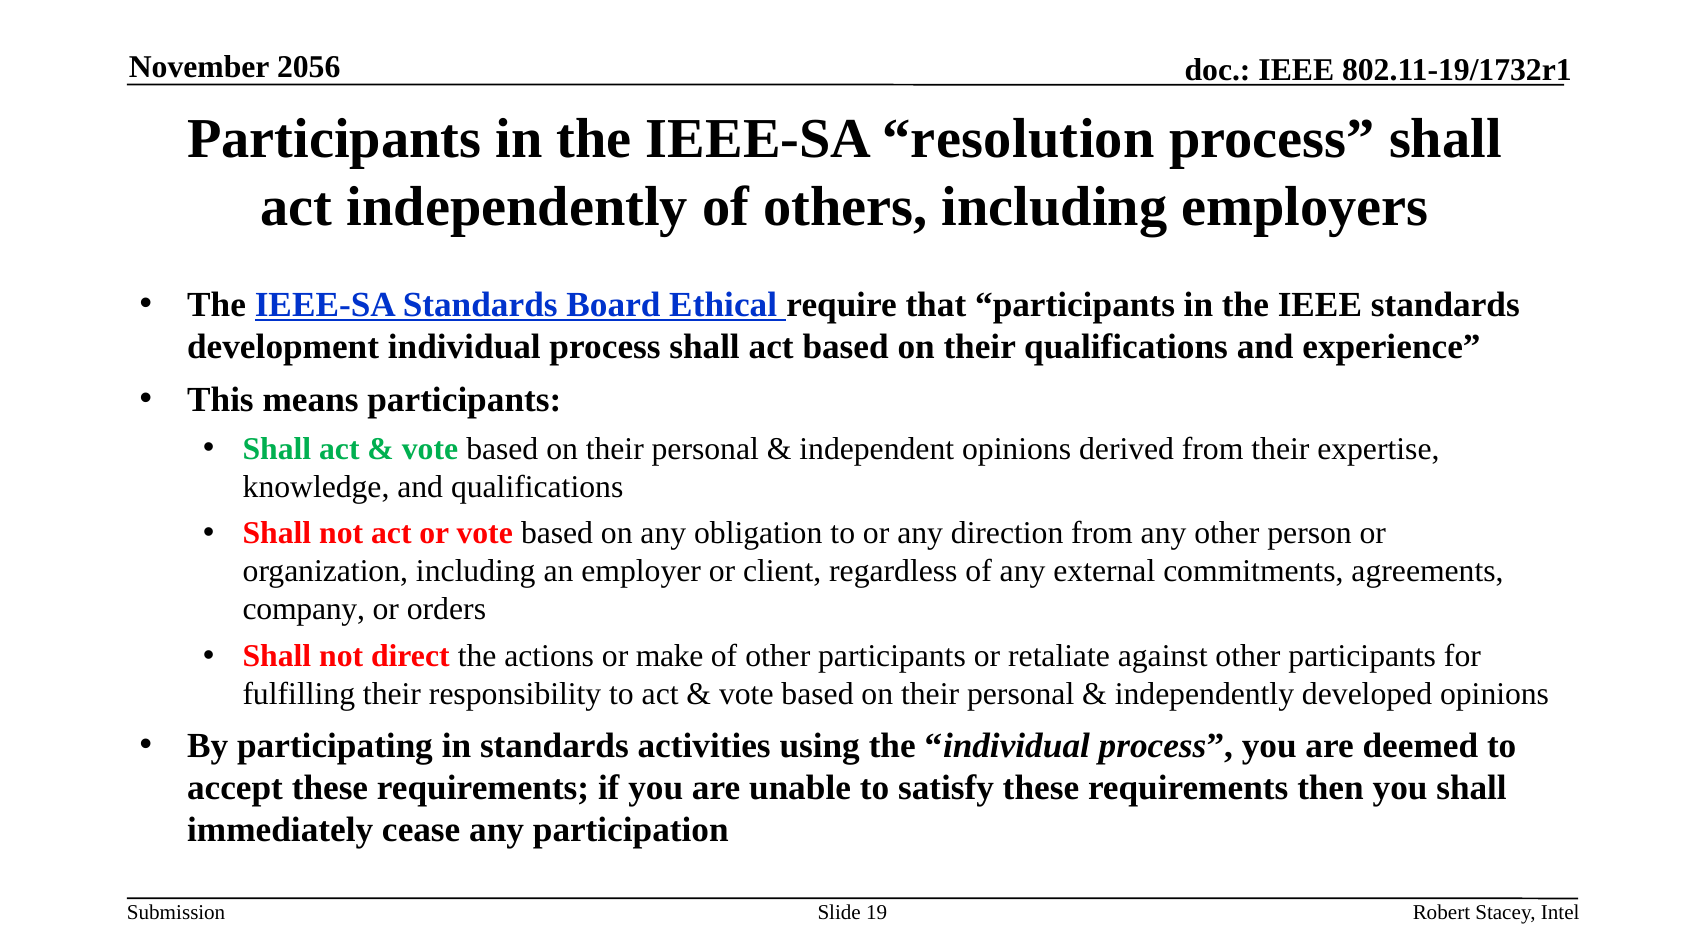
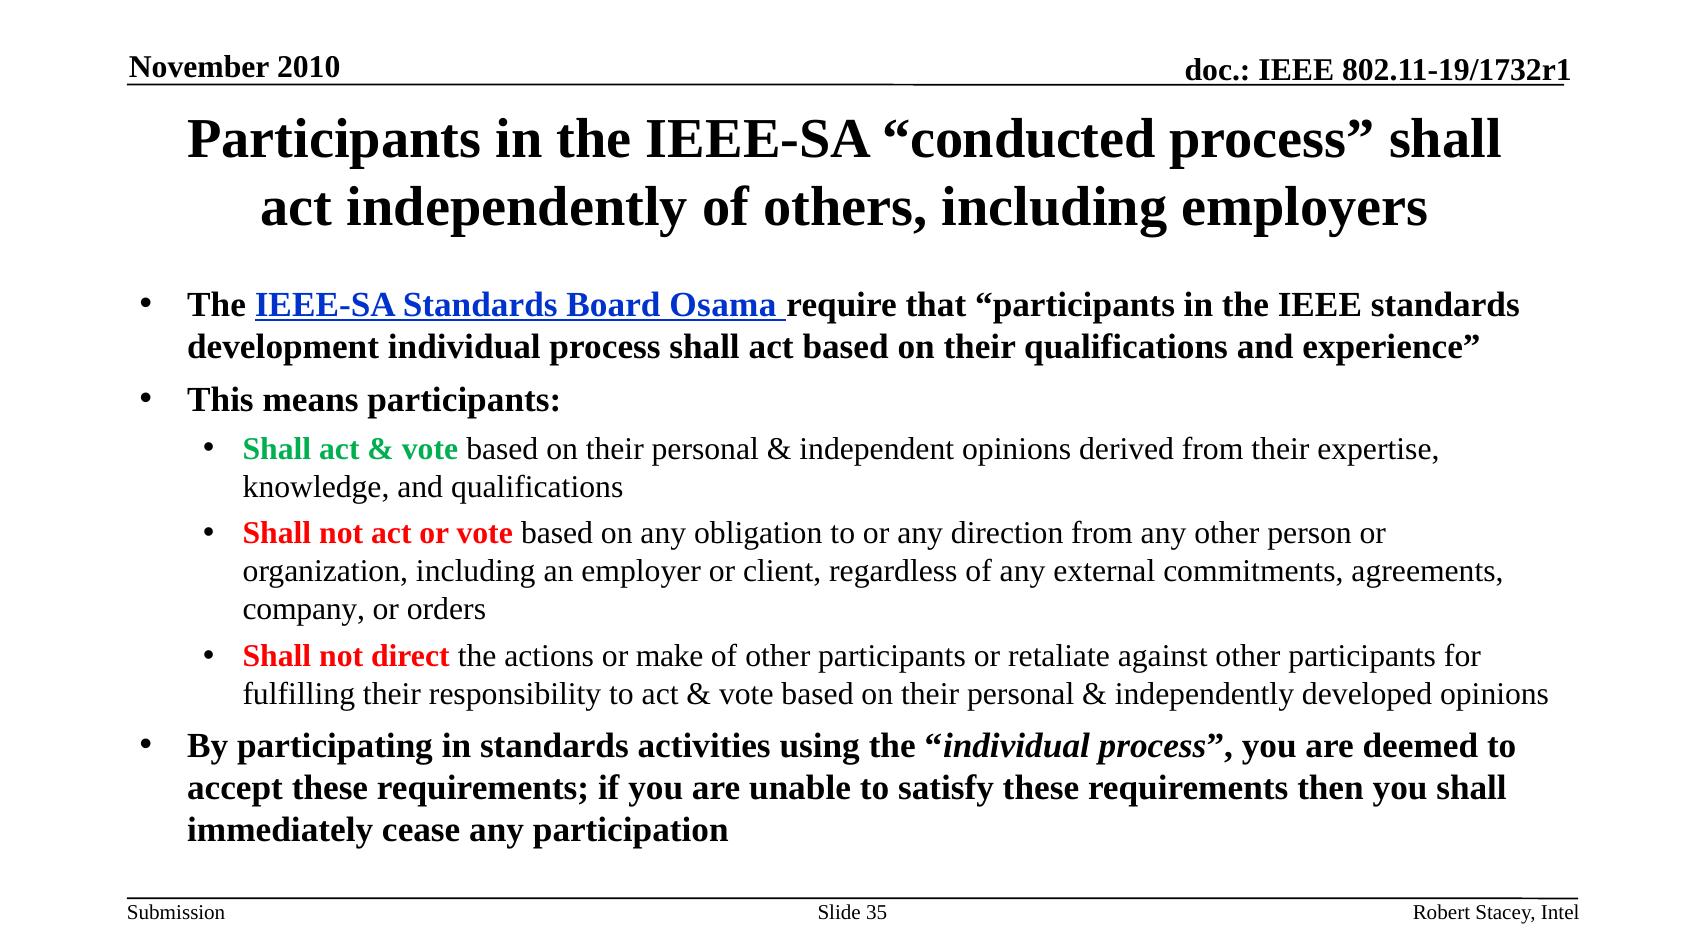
2056: 2056 -> 2010 (309, 67)
resolution: resolution -> conducted (1019, 139)
Ethical: Ethical -> Osama (723, 305)
19: 19 -> 35 (877, 912)
